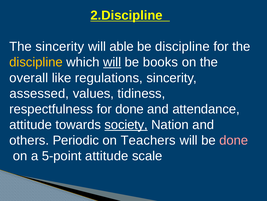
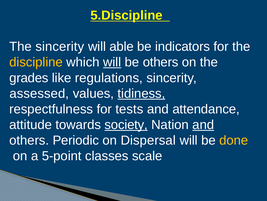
2.Discipline: 2.Discipline -> 5.Discipline (127, 15)
be discipline: discipline -> indicators (183, 46)
be books: books -> others (161, 62)
overall: overall -> grades (29, 78)
tidiness underline: none -> present (141, 93)
for done: done -> tests (129, 109)
and underline: none -> present (203, 124)
Teachers: Teachers -> Dispersal (148, 140)
done colour: pink -> yellow (234, 140)
5-point attitude: attitude -> classes (107, 156)
